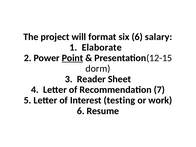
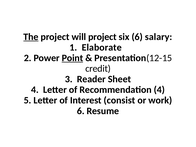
The underline: none -> present (31, 37)
will format: format -> project (102, 37)
dorm: dorm -> credit (98, 69)
Recommendation 7: 7 -> 4 (159, 90)
testing: testing -> consist (119, 100)
